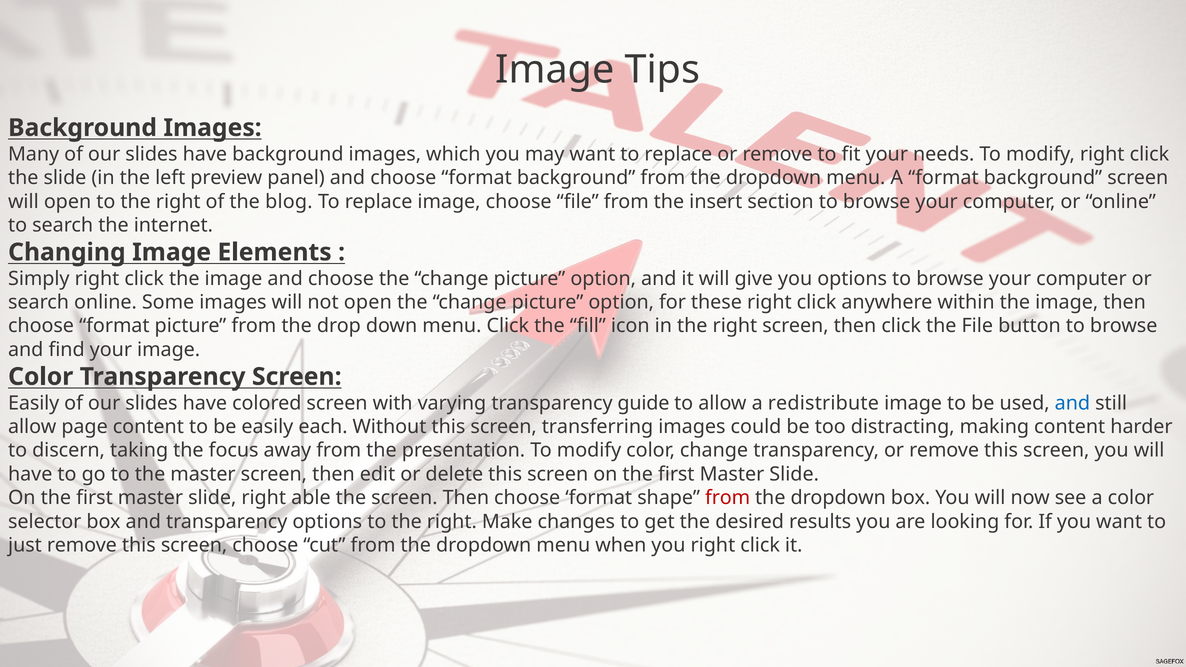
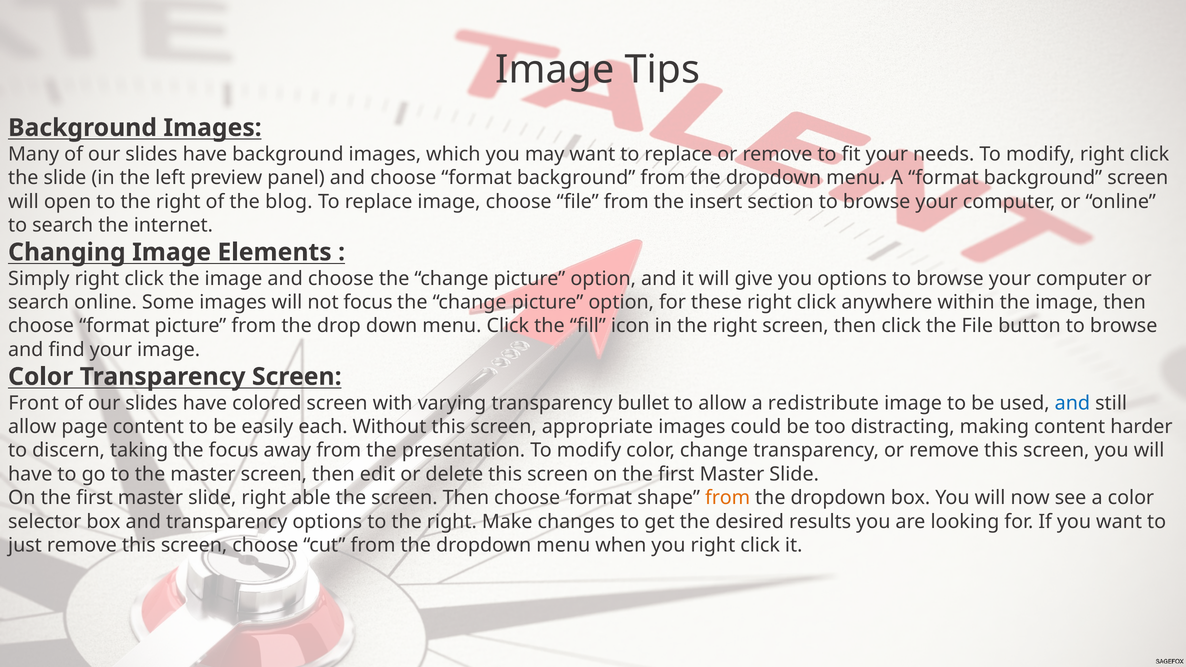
not open: open -> focus (368, 302)
Easily: Easily -> Front (34, 403)
guide: guide -> bullet (643, 403)
transferring: transferring -> appropriate (597, 427)
from colour: red -> orange (728, 498)
